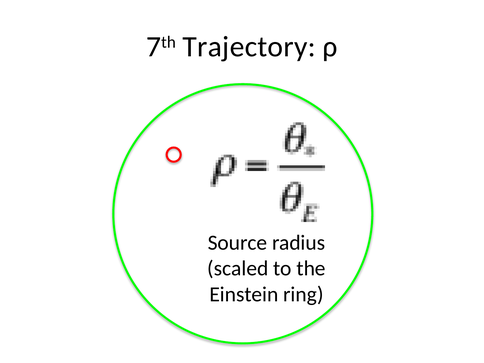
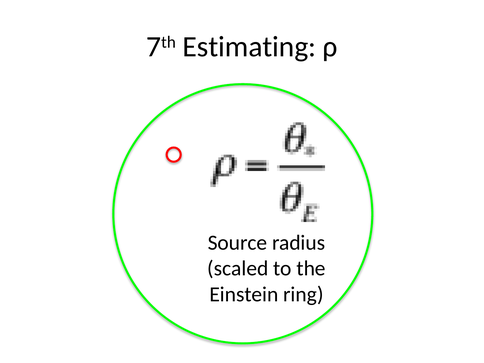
Trajectory: Trajectory -> Estimating (249, 47)
